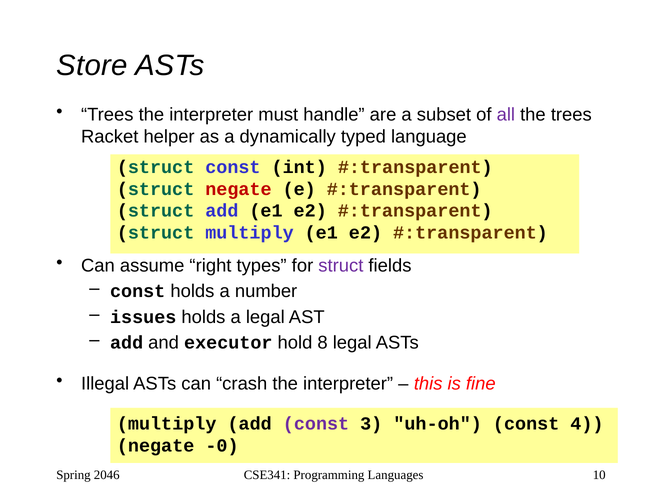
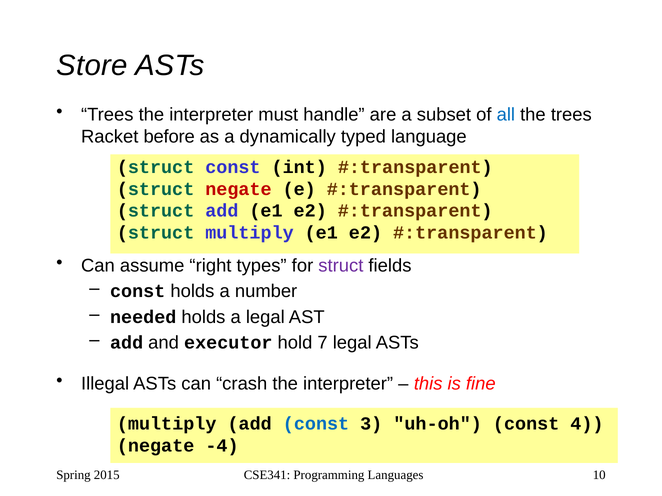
all colour: purple -> blue (506, 115)
helper: helper -> before (169, 137)
issues: issues -> needed (143, 317)
8: 8 -> 7 (323, 343)
const colour: purple -> blue (316, 424)
-0: -0 -> -4 (222, 446)
2046: 2046 -> 2015 (107, 475)
